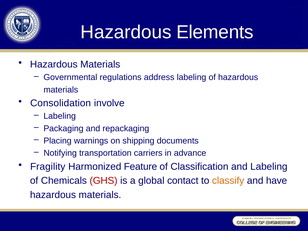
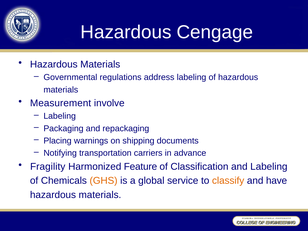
Elements: Elements -> Cengage (215, 32)
Consolidation: Consolidation -> Measurement (61, 103)
GHS colour: red -> orange (104, 181)
contact: contact -> service (183, 181)
